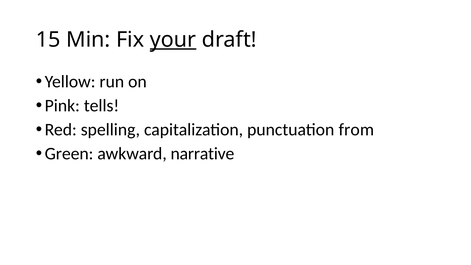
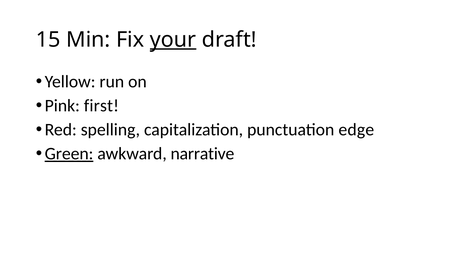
tells: tells -> first (101, 106)
from: from -> edge (356, 130)
Green underline: none -> present (69, 154)
